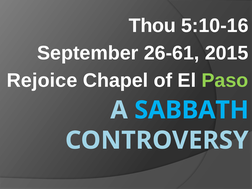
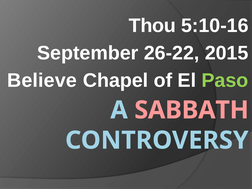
26-61: 26-61 -> 26-22 (172, 53)
Rejoice: Rejoice -> Believe (42, 80)
SABBATH colour: light blue -> pink (192, 110)
